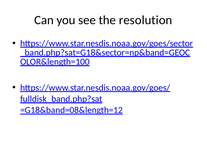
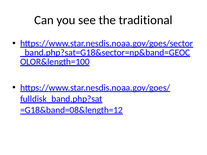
resolution: resolution -> traditional (146, 20)
